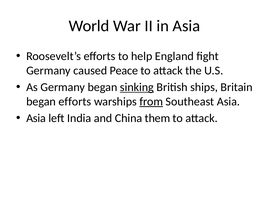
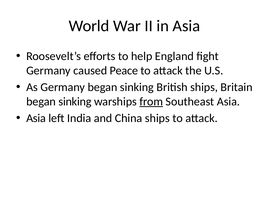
sinking underline: present -> none (137, 88)
efforts: efforts -> sinking (75, 102)
China them: them -> ships (157, 119)
